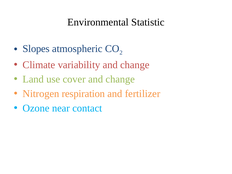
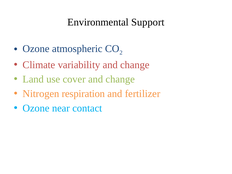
Statistic: Statistic -> Support (148, 22)
Slopes: Slopes -> Ozone (36, 49)
